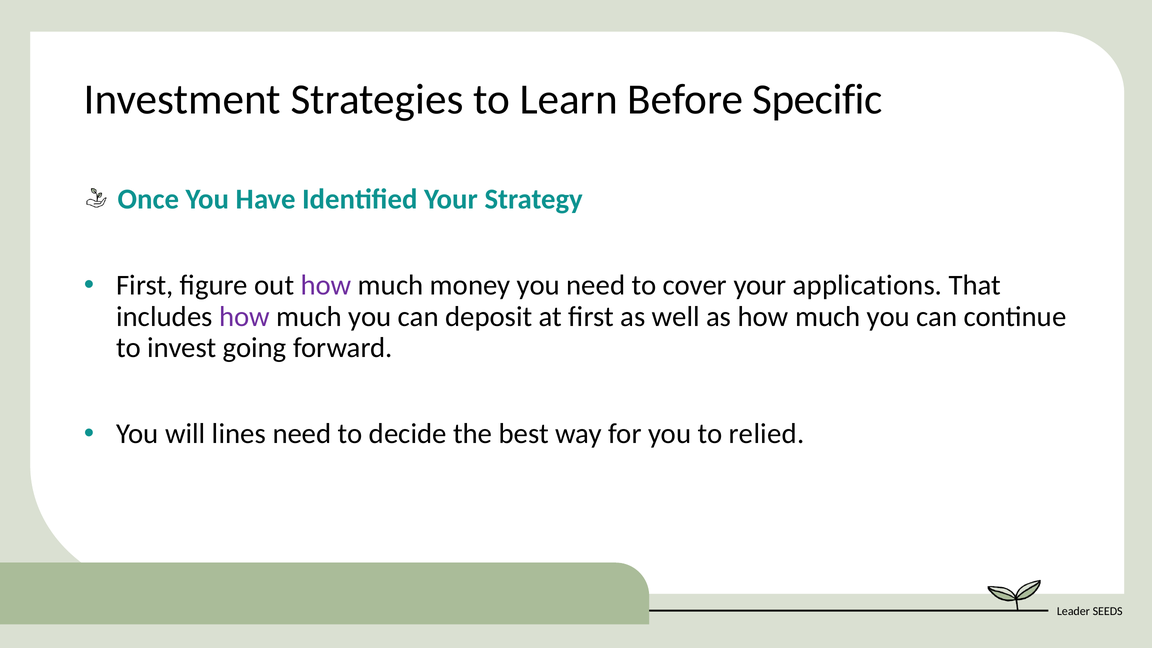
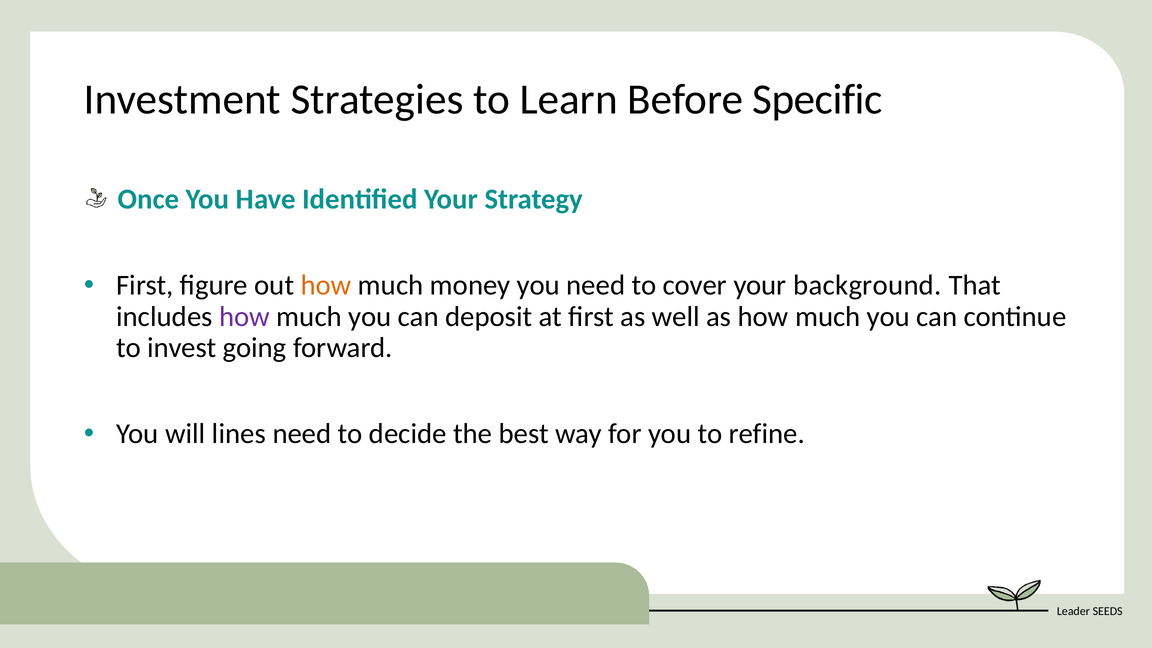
how colour: purple -> orange (326, 285)
applications: applications -> background (867, 285)
relied: relied -> refine (767, 434)
